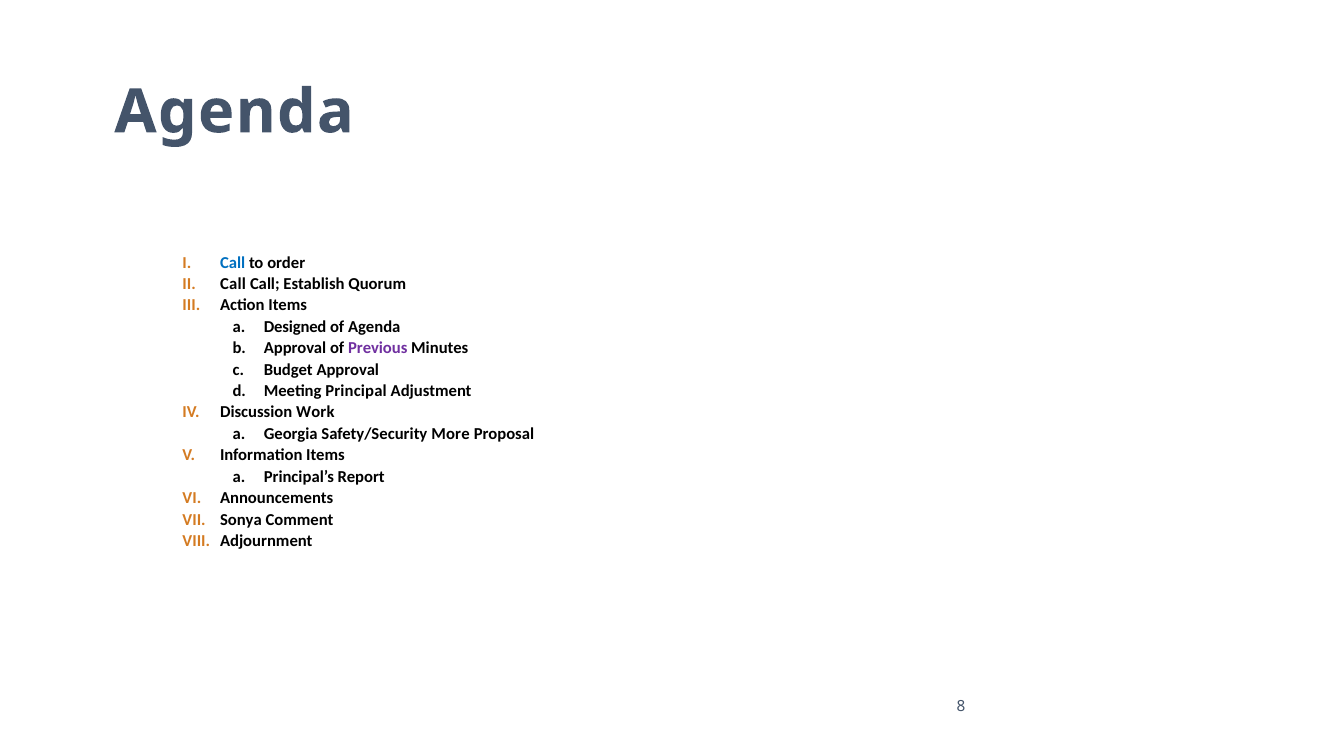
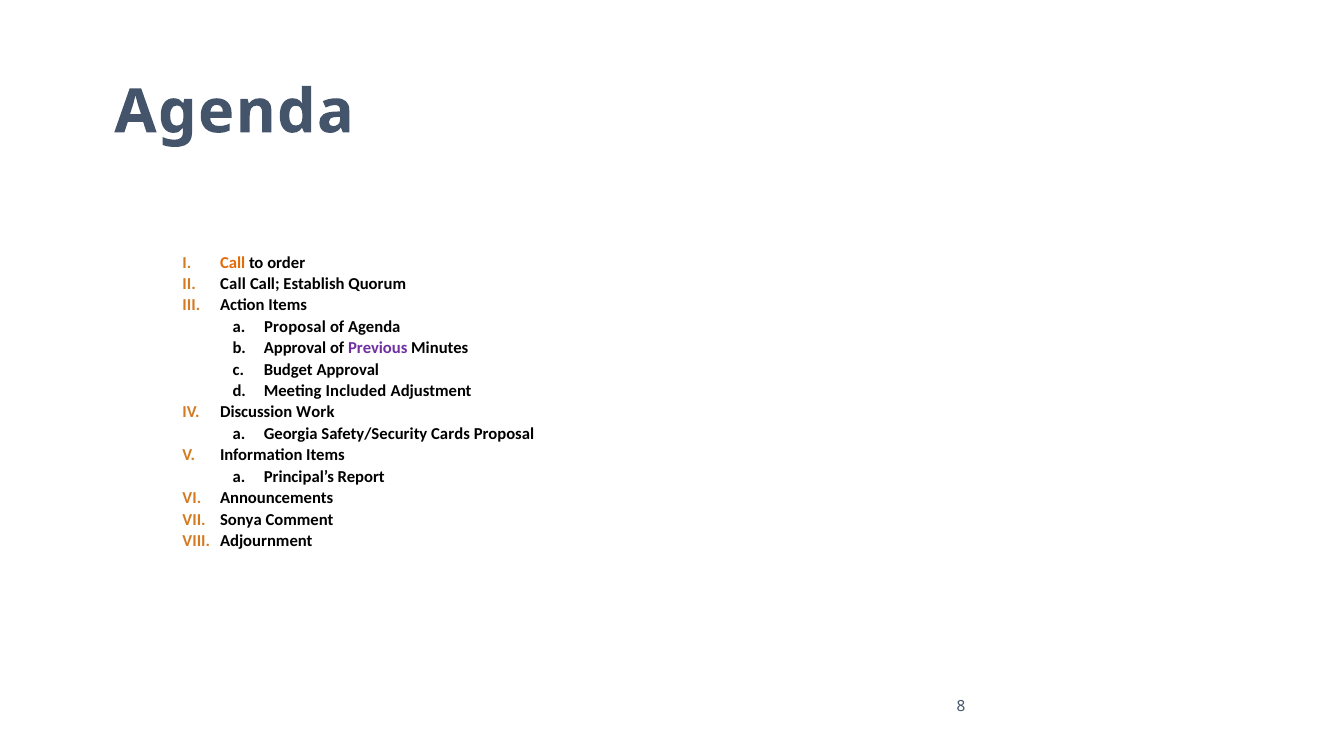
Call colour: blue -> orange (233, 263)
Designed: Designed -> Proposal (295, 327)
Principal: Principal -> Included (356, 391)
More: More -> Cards (451, 434)
